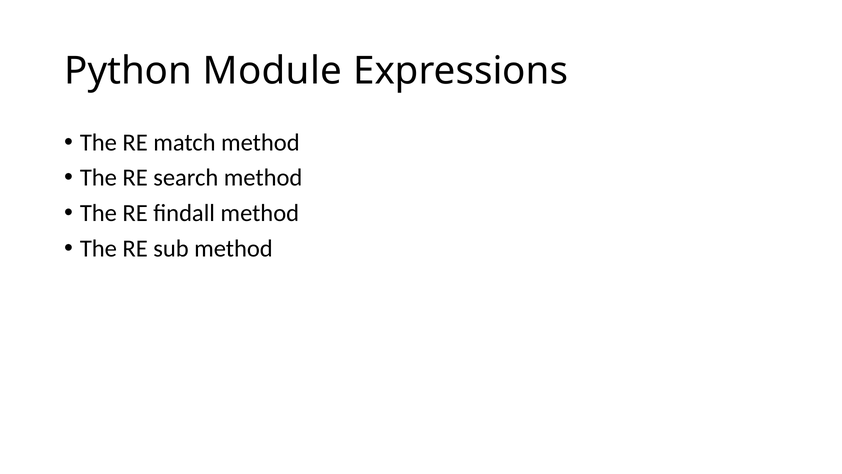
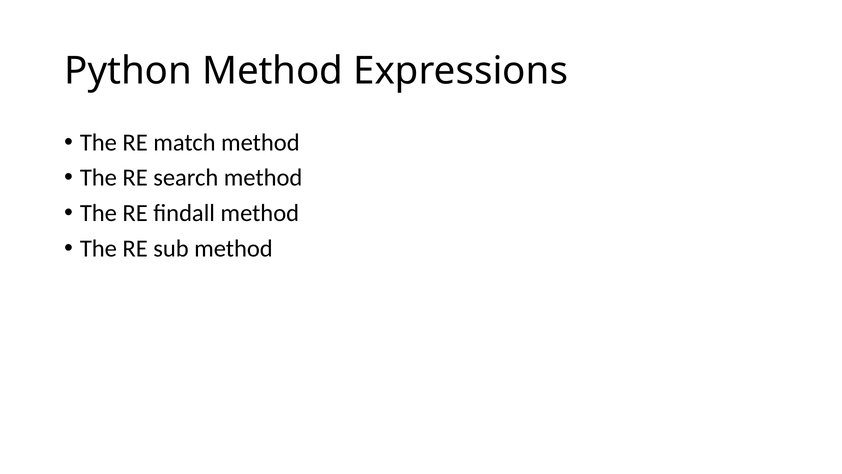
Python Module: Module -> Method (273, 71)
